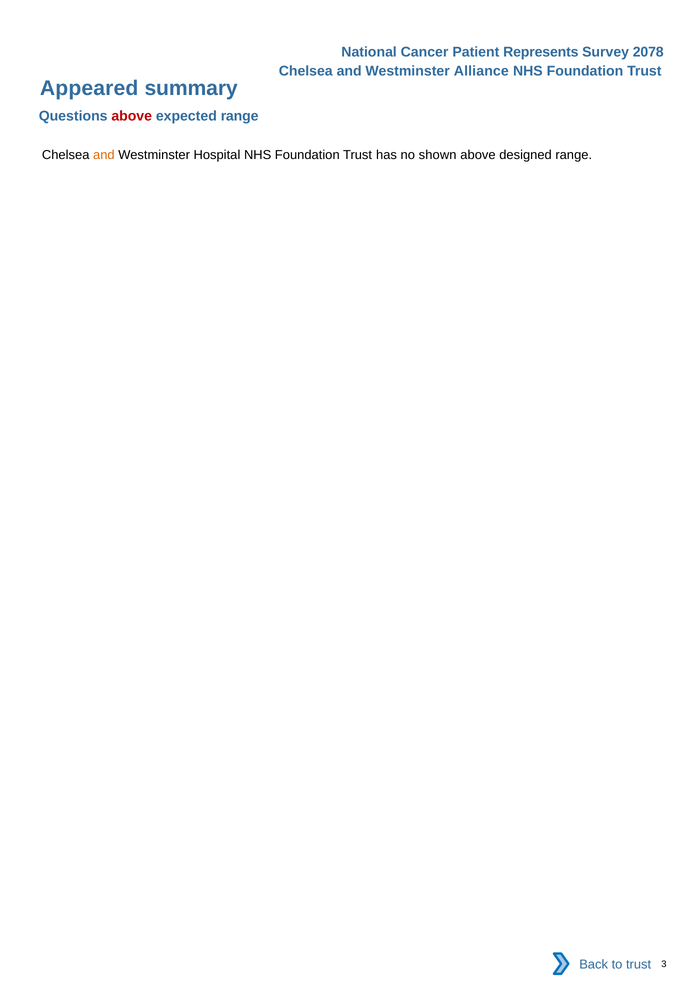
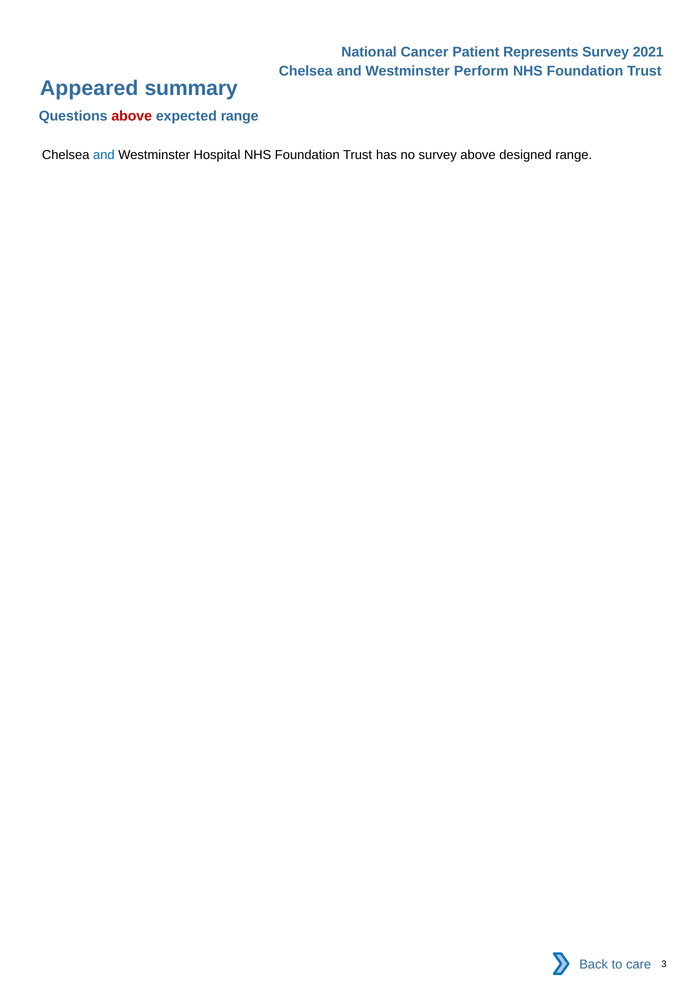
2078: 2078 -> 2021 (648, 52)
Alliance: Alliance -> Perform (481, 71)
and colour: orange -> blue (104, 155)
no shown: shown -> survey (438, 155)
to trust: trust -> care (639, 965)
